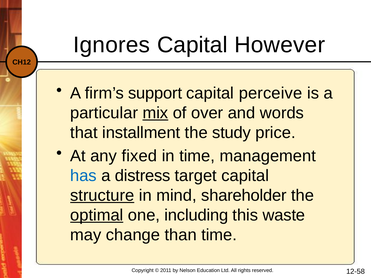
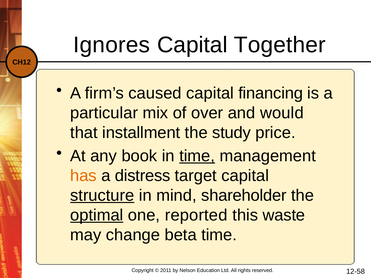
However: However -> Together (280, 45)
support: support -> caused (155, 93)
perceive: perceive -> financing (271, 93)
mix underline: present -> none (155, 113)
words: words -> would (282, 113)
fixed: fixed -> book (139, 156)
time underline: none -> present (197, 156)
has colour: blue -> orange (83, 176)
including: including -> reported (196, 215)
than: than -> beta (181, 235)
